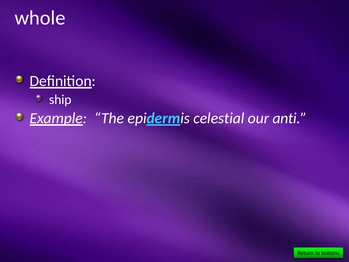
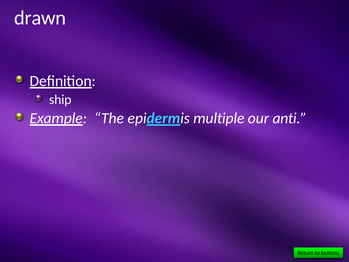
whole: whole -> drawn (40, 18)
celestial: celestial -> multiple (219, 118)
